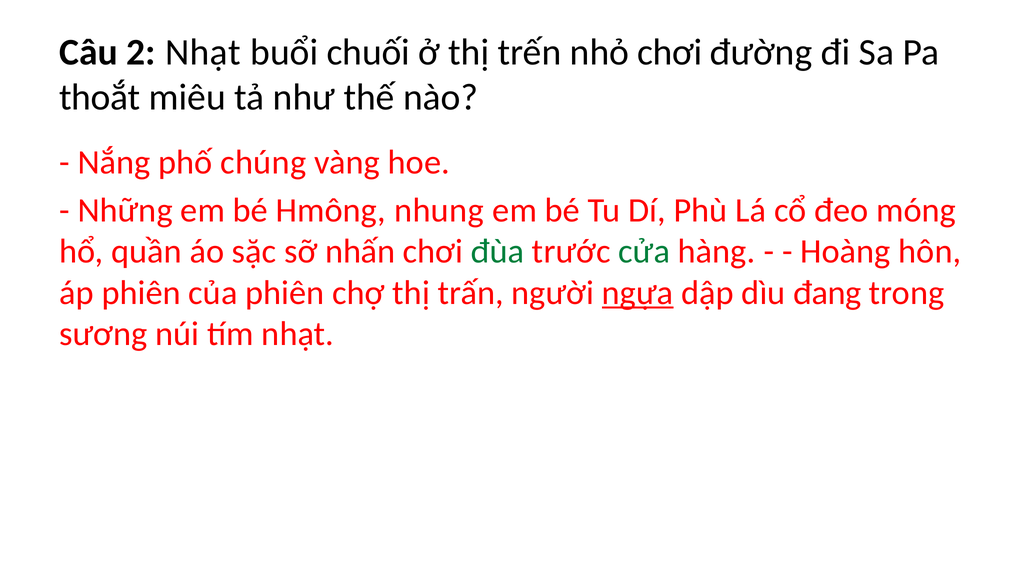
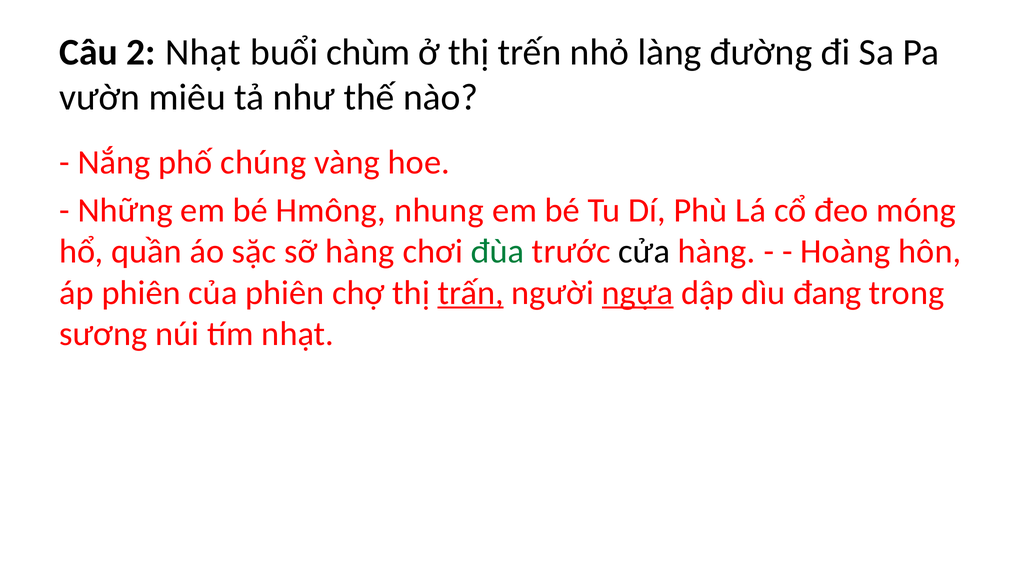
chuối: chuối -> chùm (368, 52)
nhỏ chơi: chơi -> làng (670, 52)
thoắt: thoắt -> vườn (100, 97)
sỡ nhấn: nhấn -> hàng (360, 252)
cửa colour: green -> black (644, 252)
trấn underline: none -> present (471, 293)
